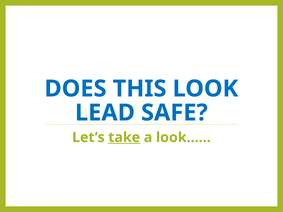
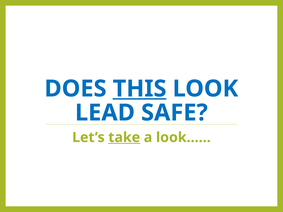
THIS underline: none -> present (140, 89)
